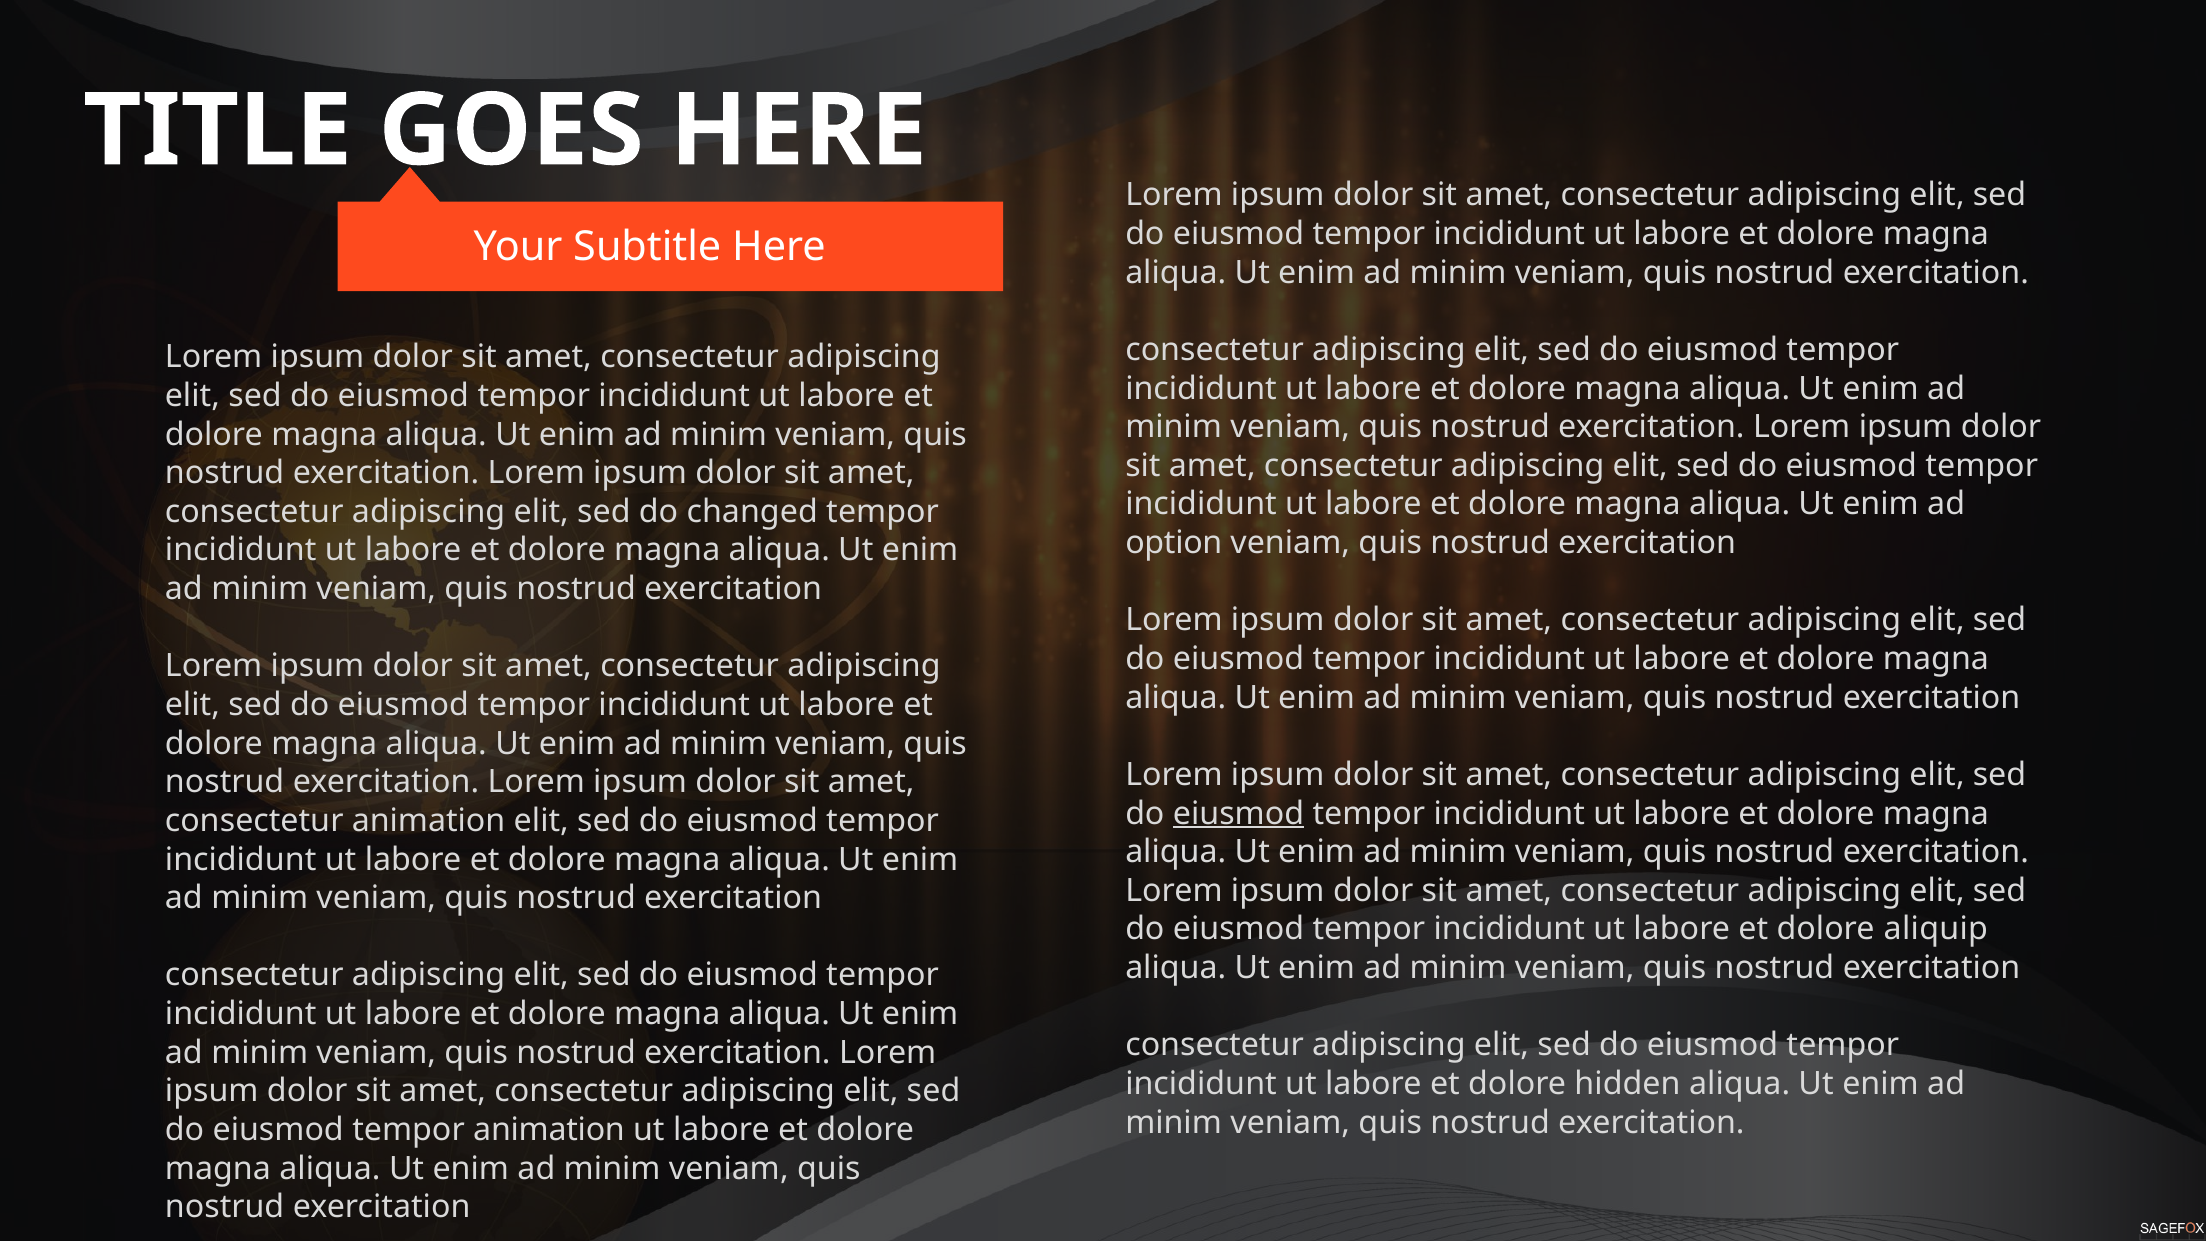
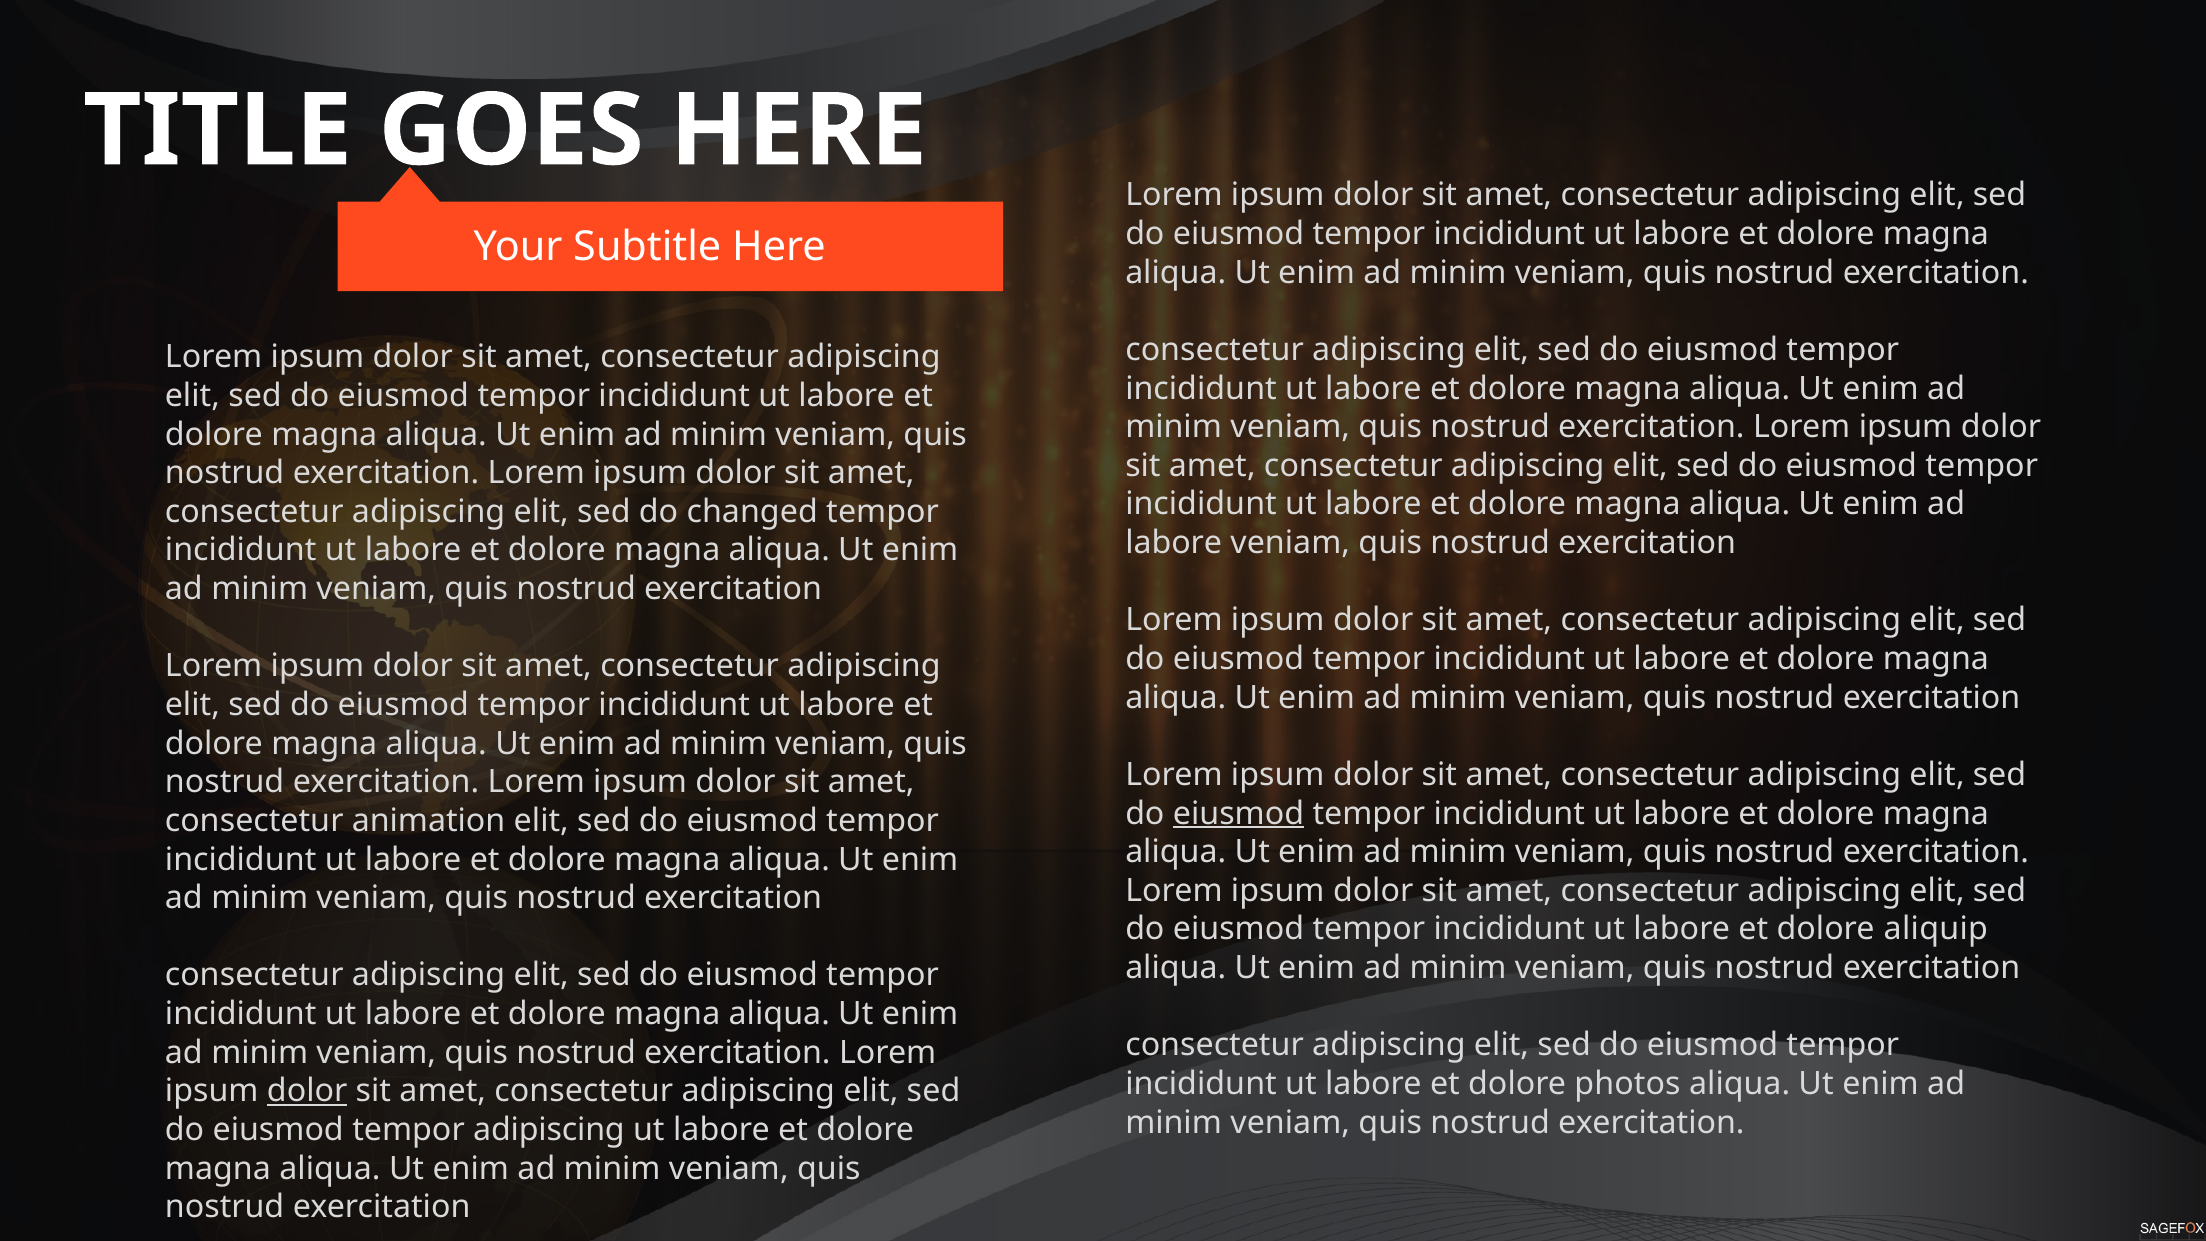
option: option -> labore (1174, 543)
hidden: hidden -> photos (1627, 1084)
dolor underline: none -> present (307, 1091)
tempor animation: animation -> adipiscing (549, 1130)
